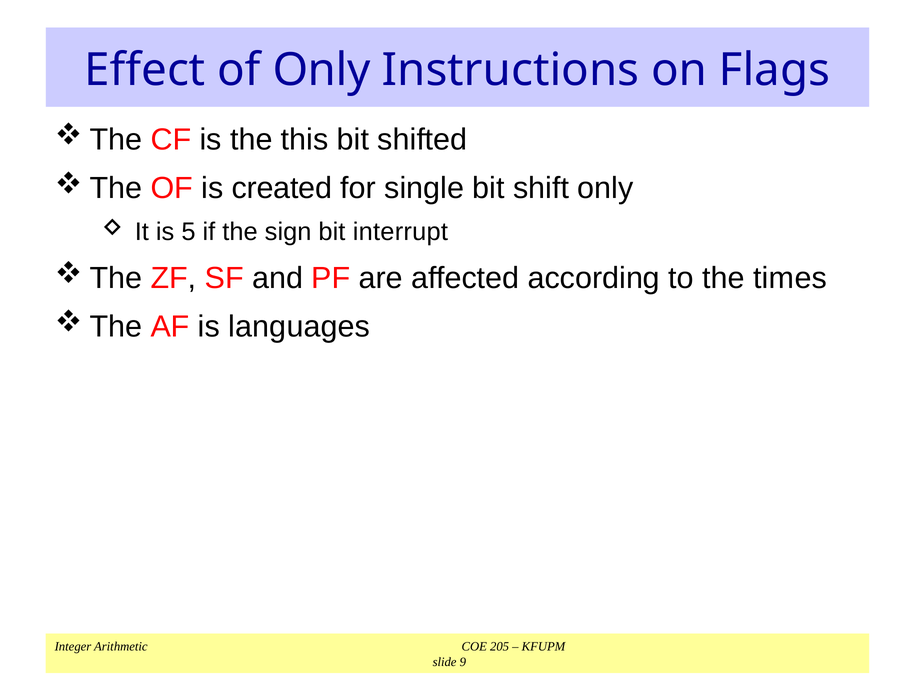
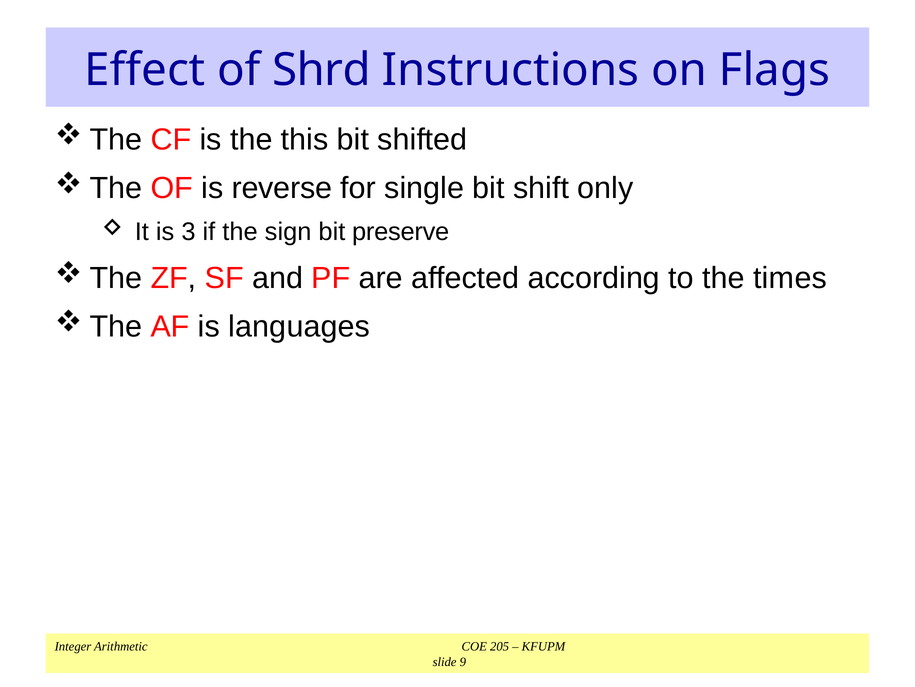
of Only: Only -> Shrd (322, 70)
created: created -> reverse (282, 188)
5: 5 -> 3 (188, 232)
interrupt: interrupt -> preserve (401, 232)
